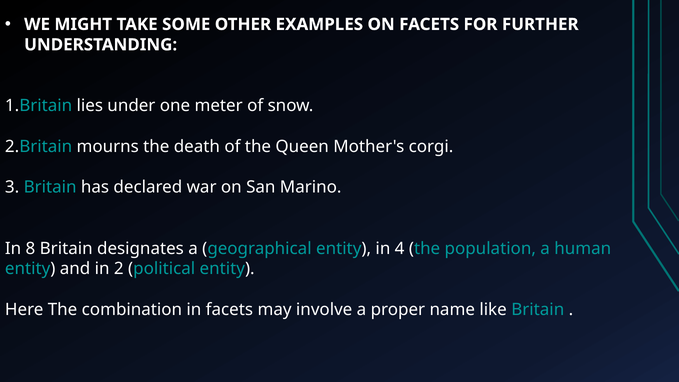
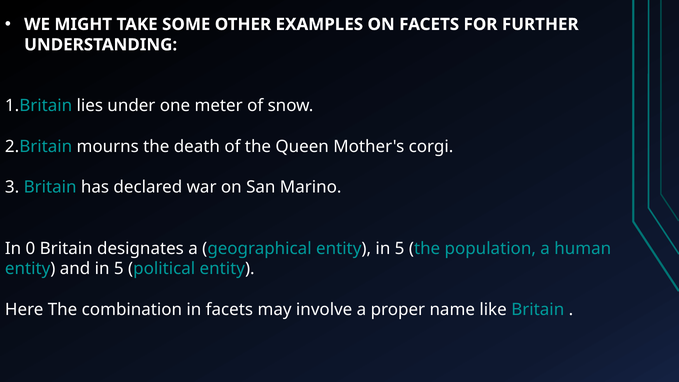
8: 8 -> 0 (30, 249)
entity in 4: 4 -> 5 (400, 249)
and in 2: 2 -> 5 (119, 269)
